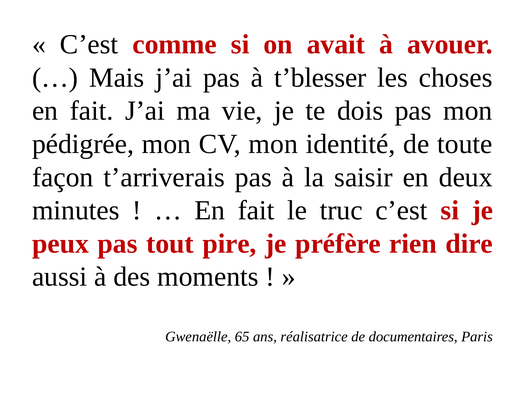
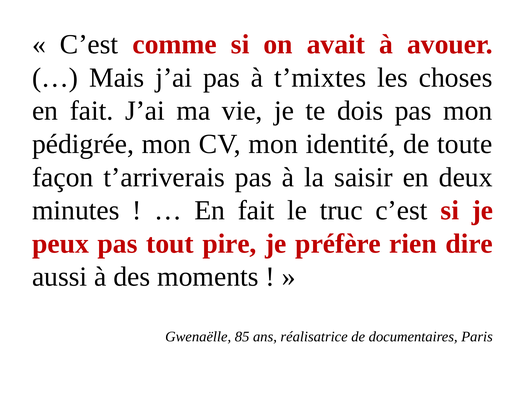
t’blesser: t’blesser -> t’mixtes (320, 78)
65: 65 -> 85 (242, 337)
